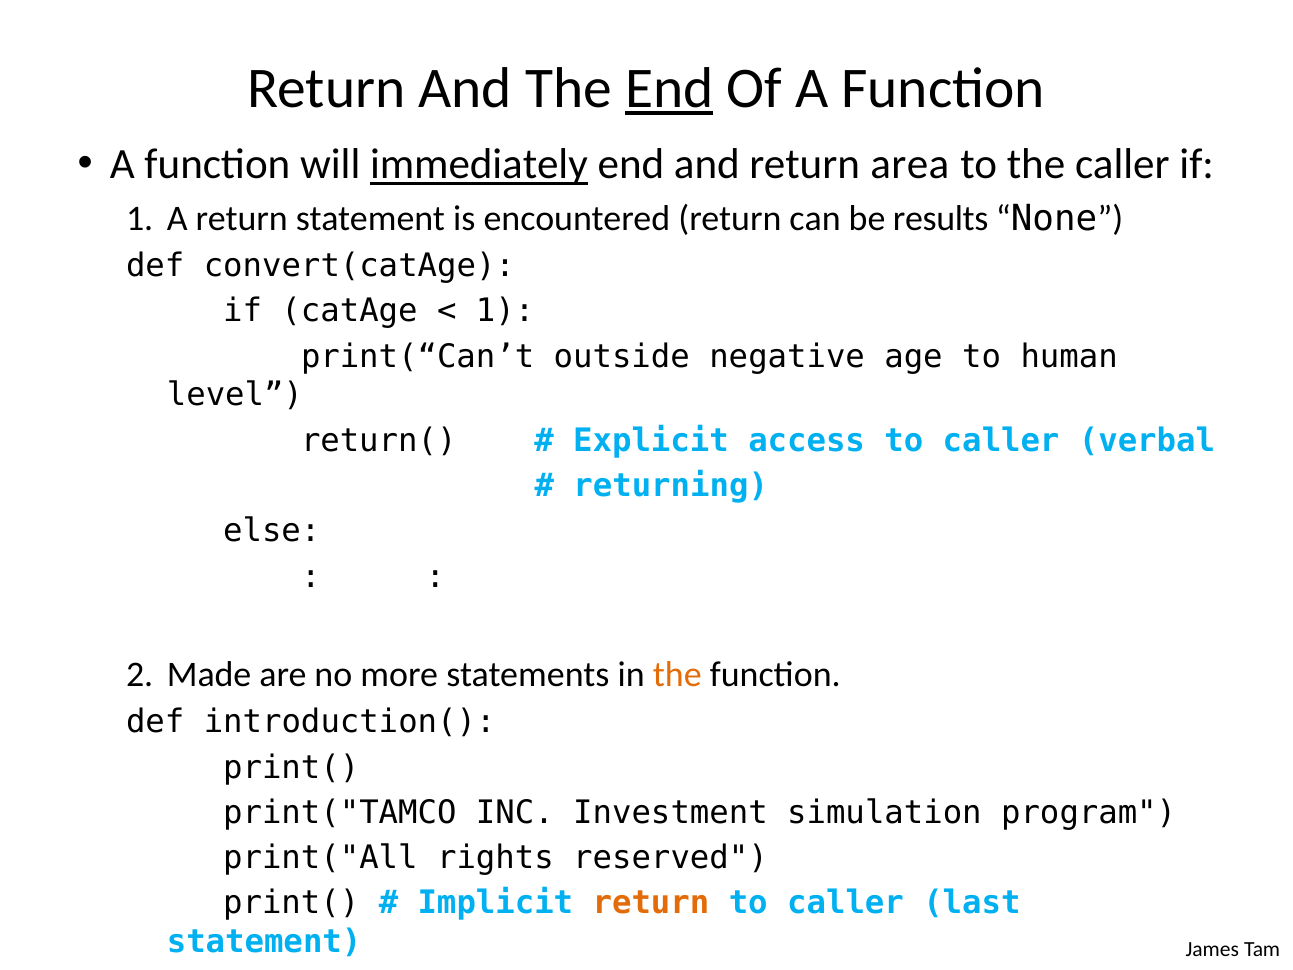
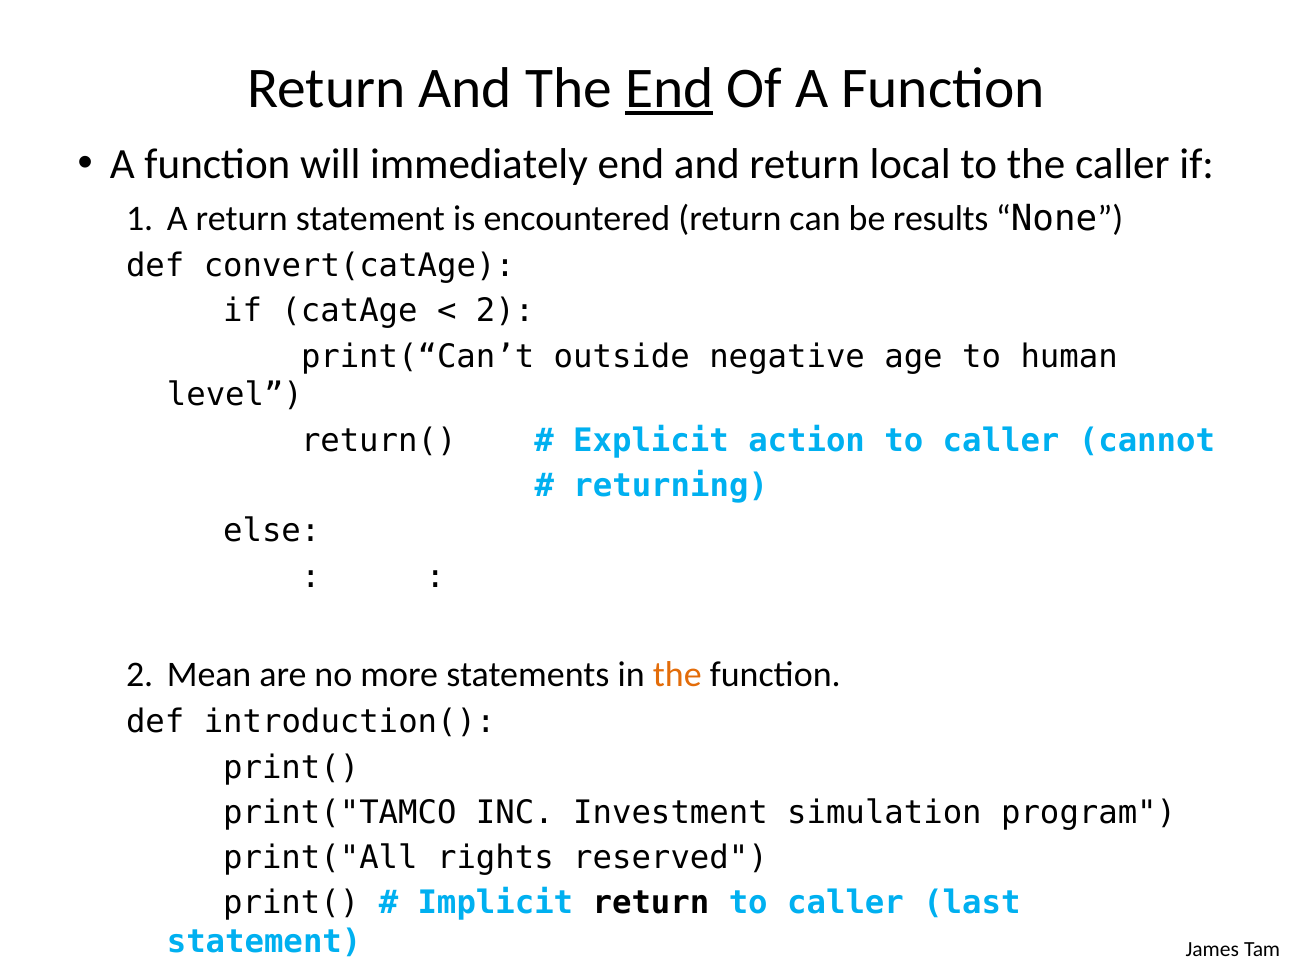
immediately underline: present -> none (479, 165)
area: area -> local (910, 165)
1: 1 -> 2 (505, 311)
access: access -> action (807, 440)
verbal: verbal -> cannot (1147, 440)
Made: Made -> Mean (209, 675)
return colour: orange -> black (651, 903)
